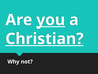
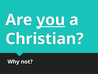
Christian underline: present -> none (44, 39)
